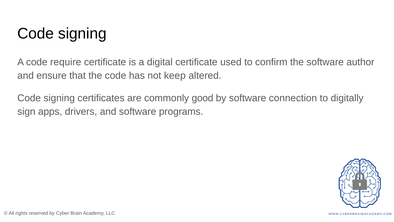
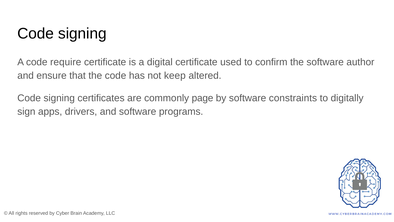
good: good -> page (203, 98)
connection: connection -> constraints (293, 98)
